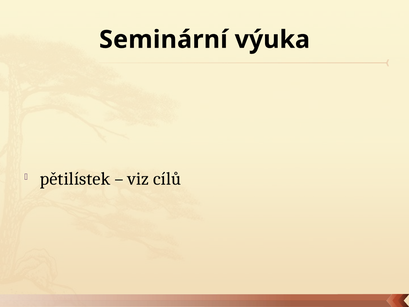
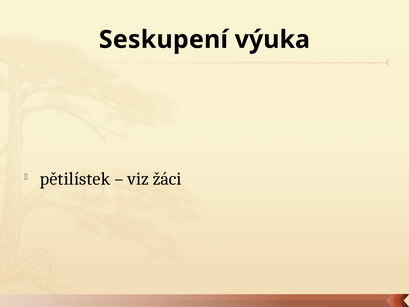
Seminární: Seminární -> Seskupení (163, 40)
cílů: cílů -> žáci (167, 179)
